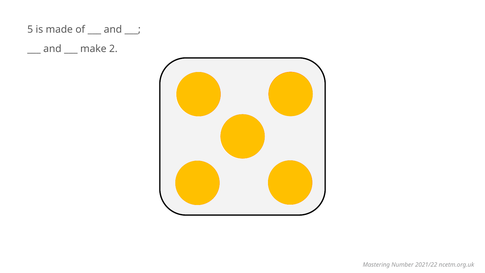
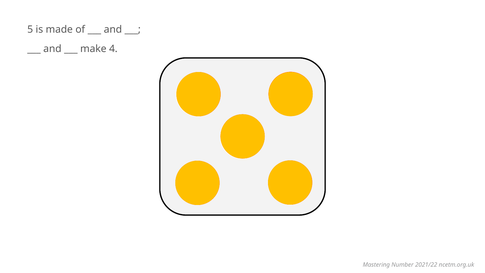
2: 2 -> 4 (113, 49)
